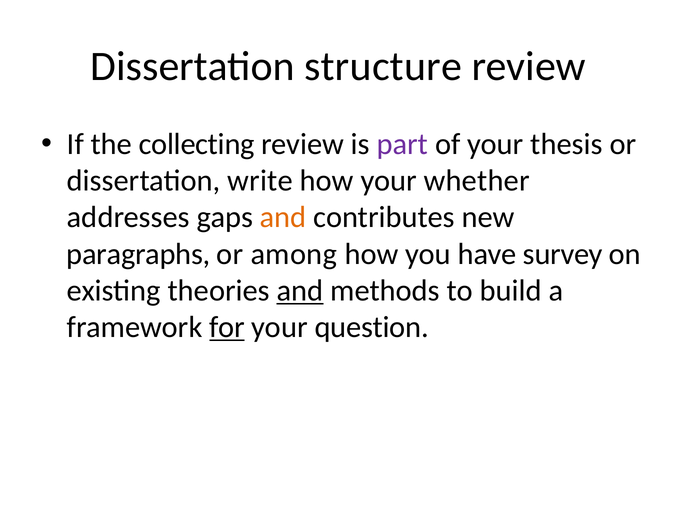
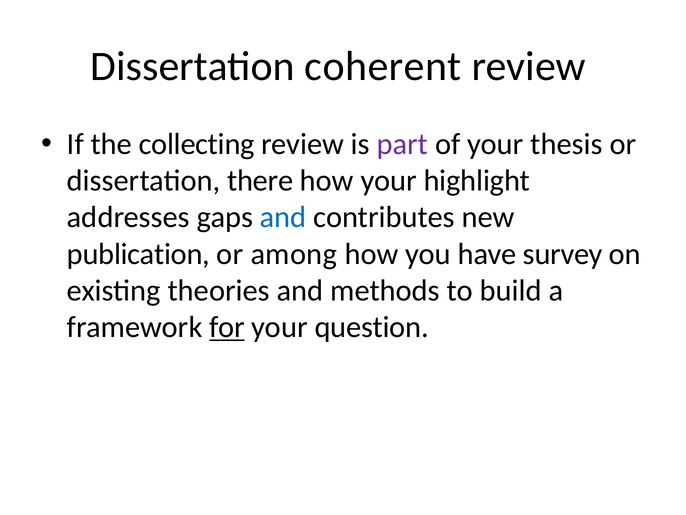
structure: structure -> coherent (383, 66)
write: write -> there (260, 181)
whether: whether -> highlight (477, 181)
and colour: orange -> blue (283, 217)
paragraphs: paragraphs -> publication (138, 254)
and underline: present -> none (300, 290)
